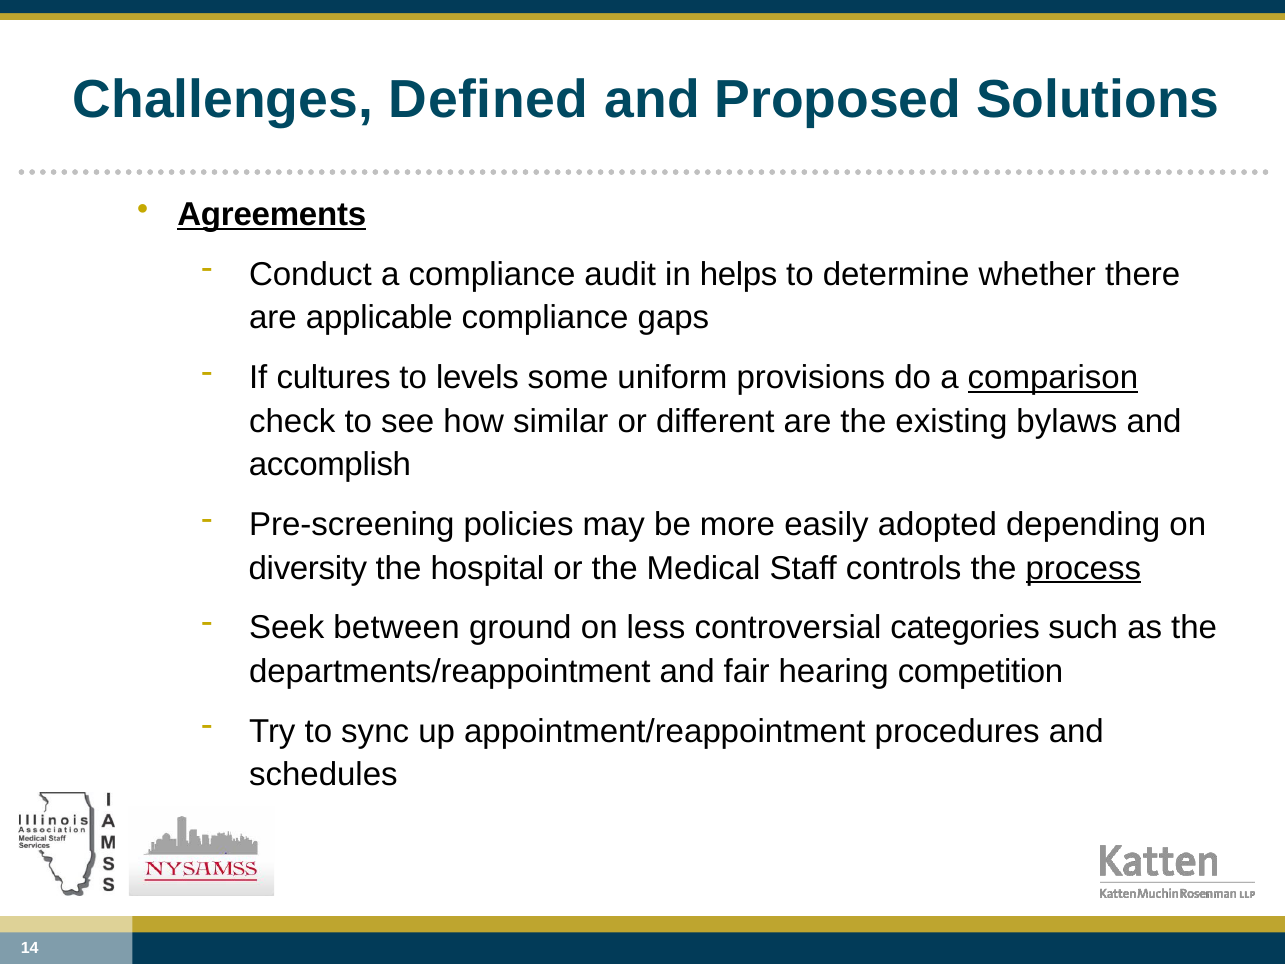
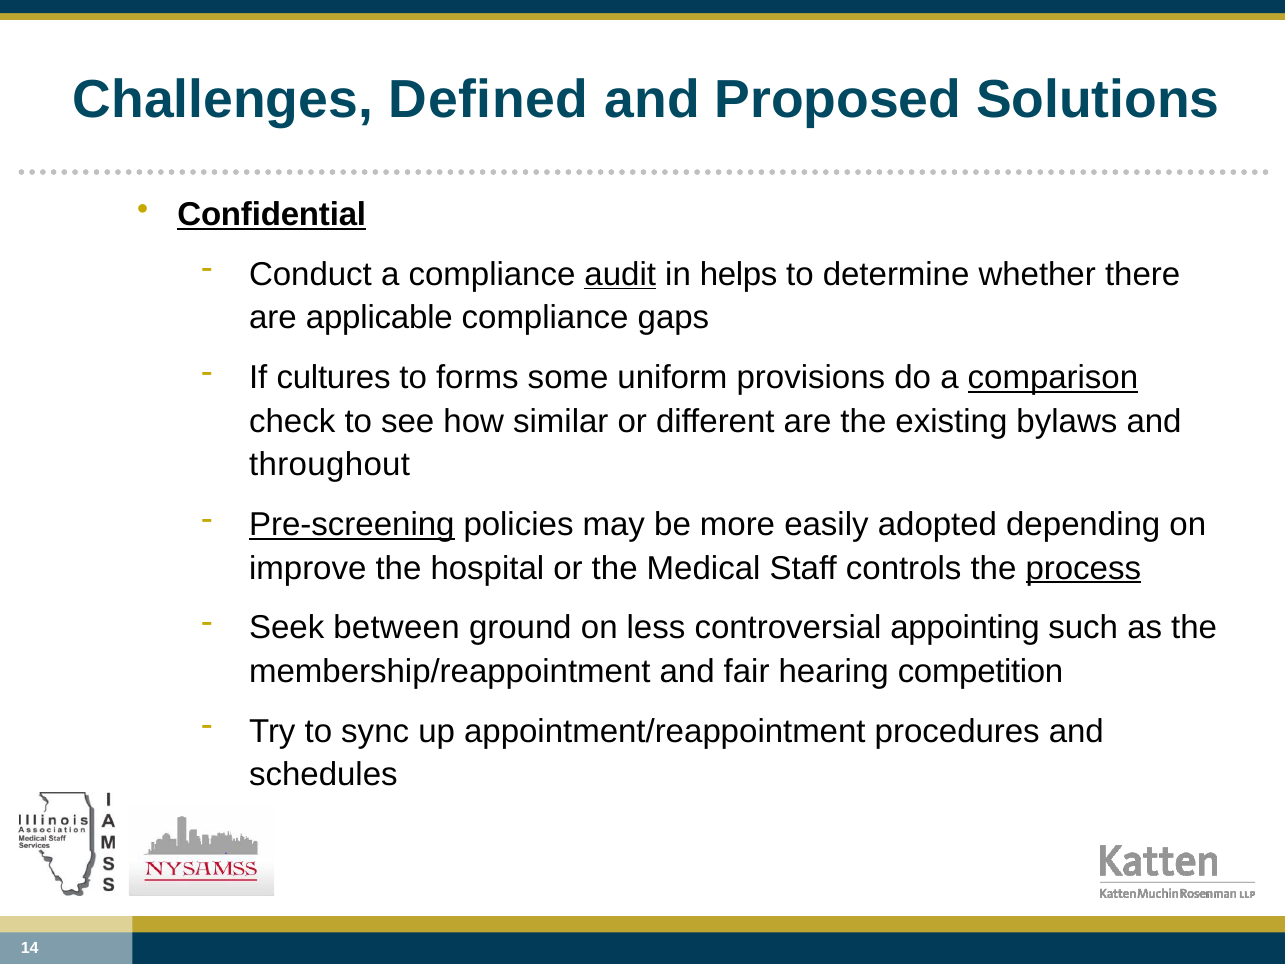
Agreements: Agreements -> Confidential (272, 215)
audit underline: none -> present (620, 274)
levels: levels -> forms (477, 378)
accomplish: accomplish -> throughout (330, 465)
Pre-screening underline: none -> present (352, 524)
diversity: diversity -> improve (308, 568)
categories: categories -> appointing (965, 628)
departments/reappointment: departments/reappointment -> membership/reappointment (450, 671)
